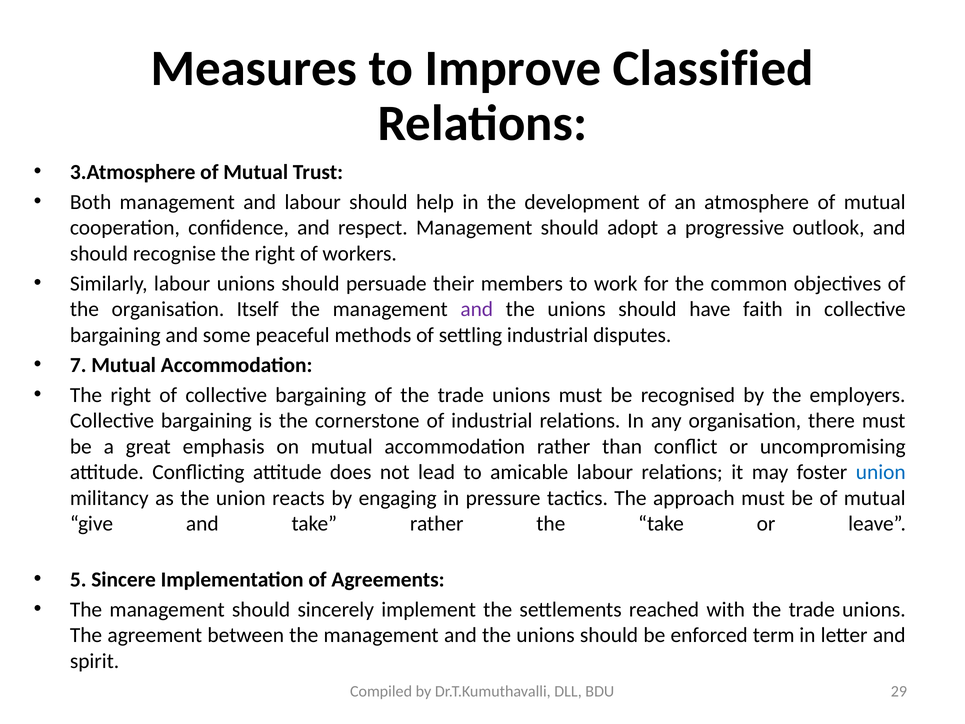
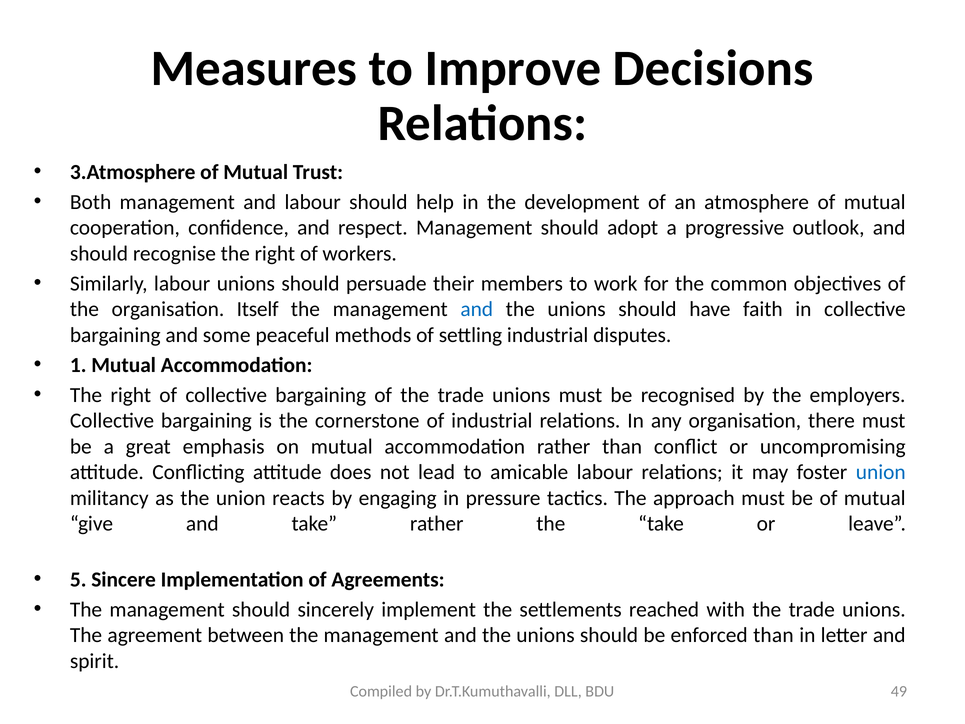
Classified: Classified -> Decisions (713, 68)
and colour: purple -> blue (477, 309)
7: 7 -> 1 (78, 365)
enforced term: term -> than (773, 635)
29: 29 -> 49 (899, 691)
